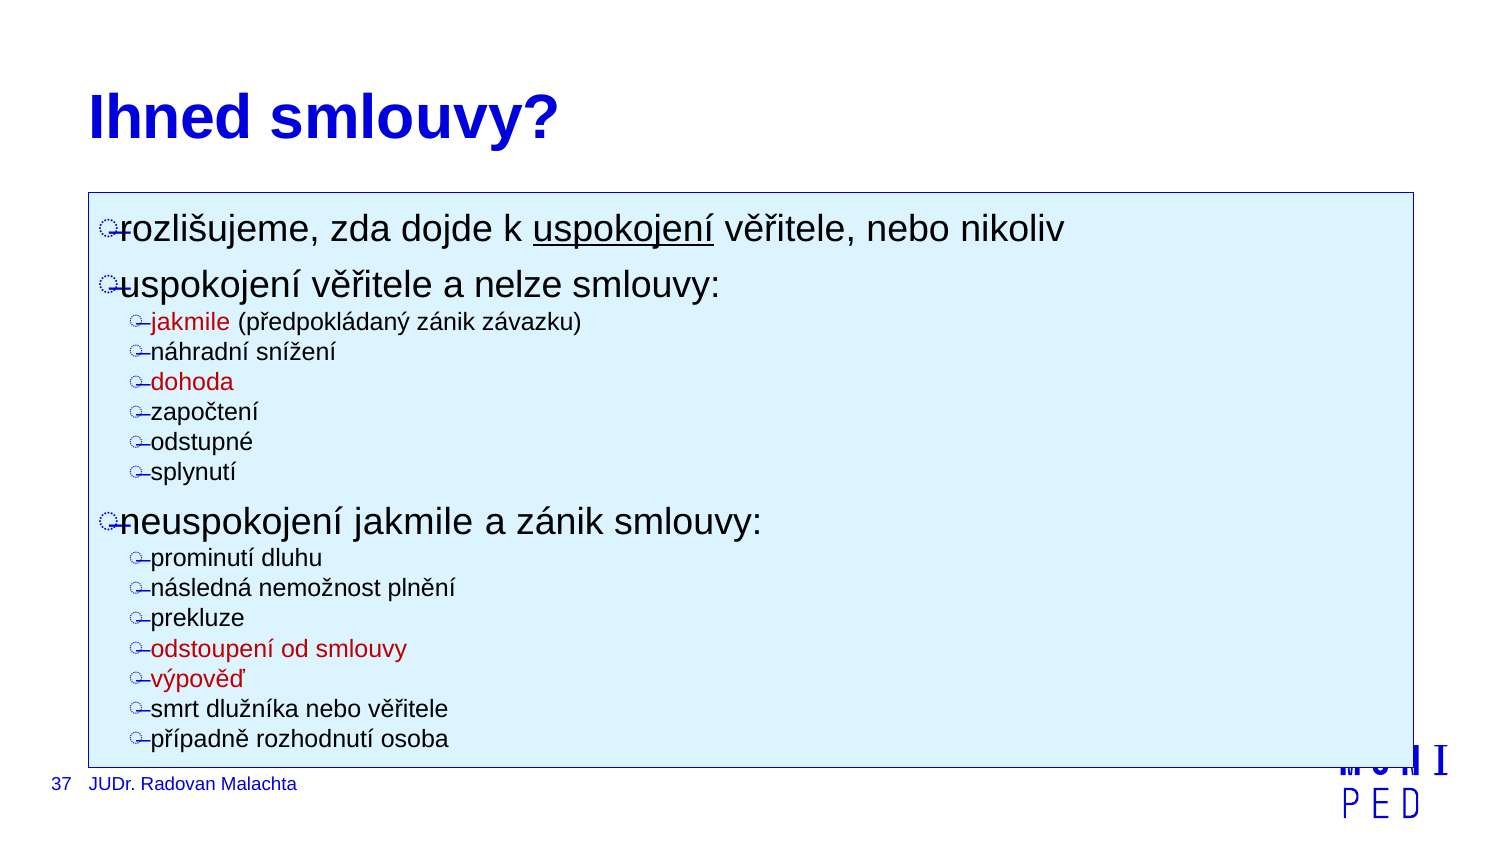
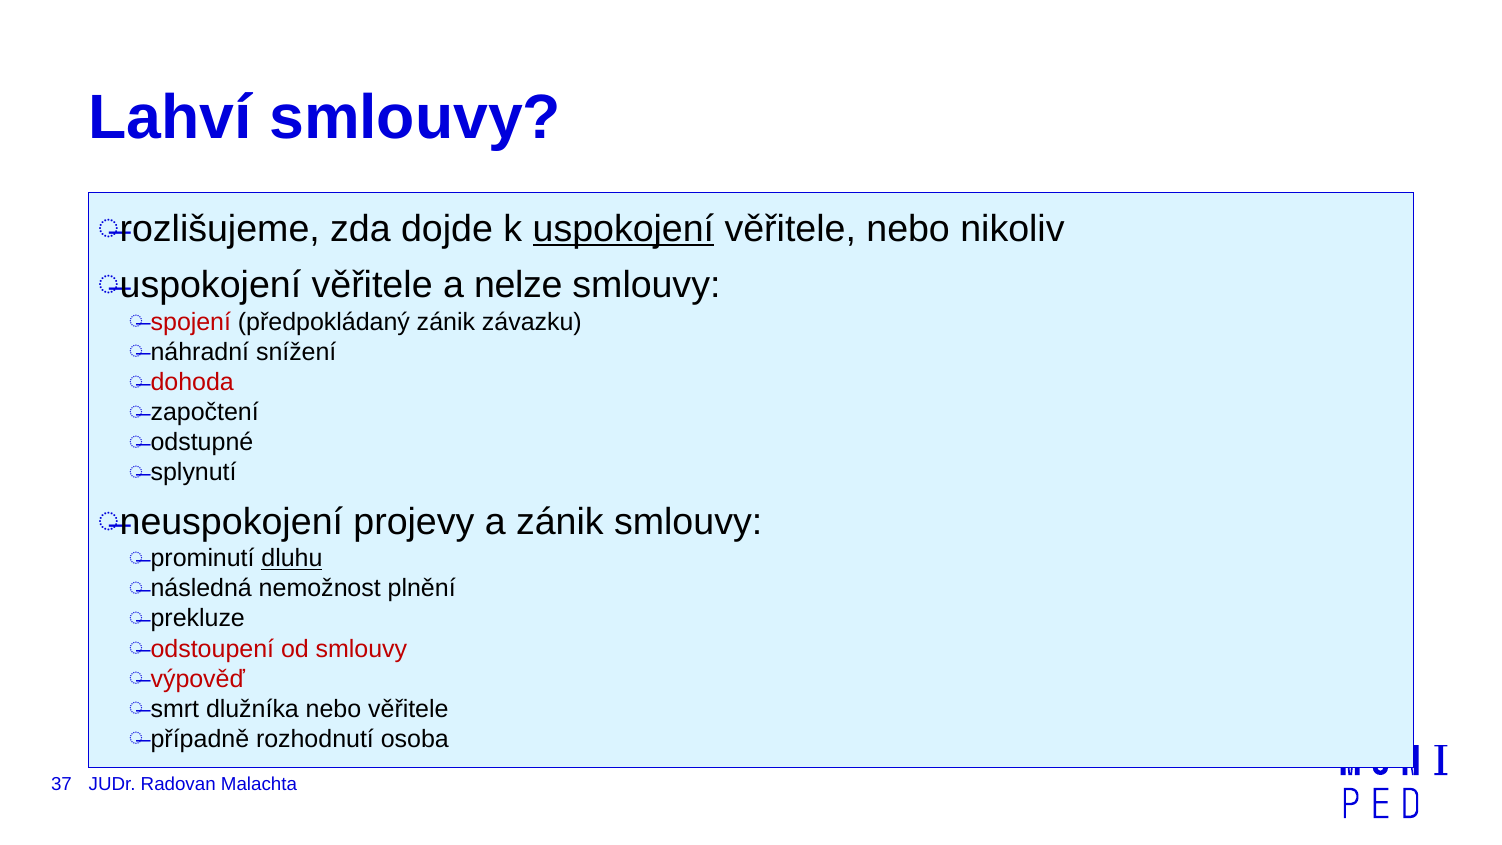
Ihned: Ihned -> Lahví (170, 118)
jakmile: jakmile -> spojení (191, 322)
neuspokojení jakmile: jakmile -> projevy (414, 522)
dluhu underline: none -> present (292, 559)
